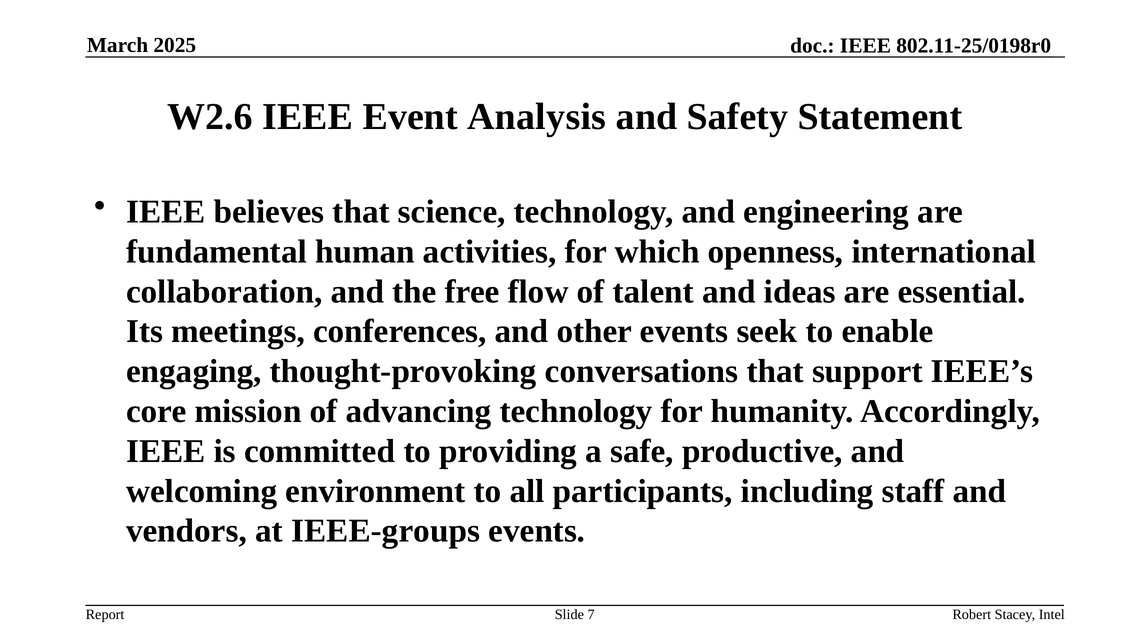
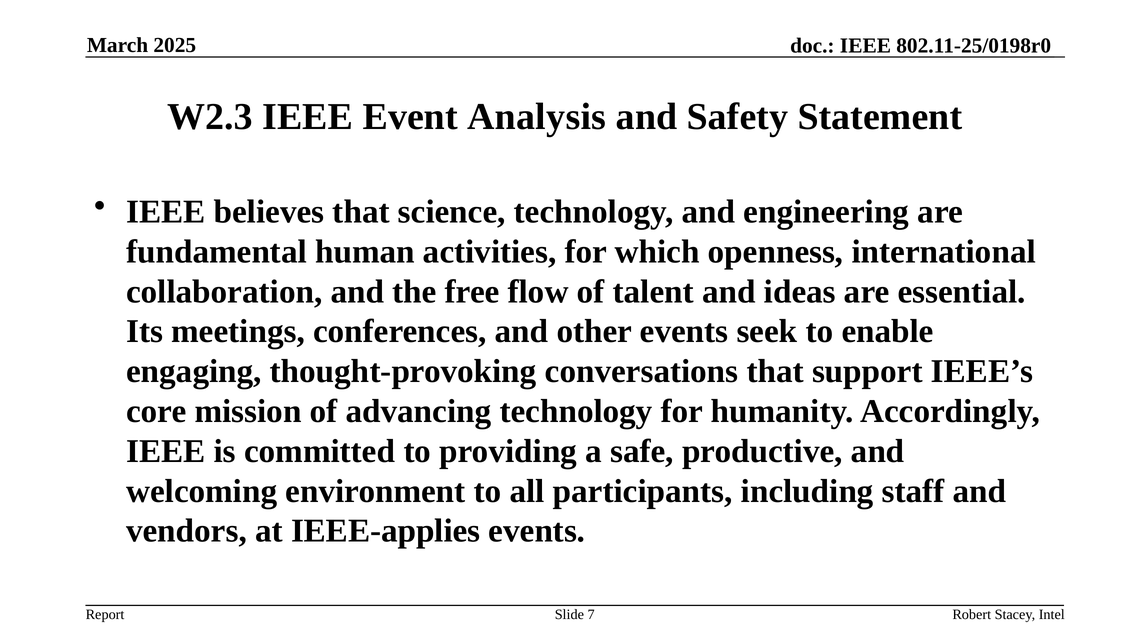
W2.6: W2.6 -> W2.3 (210, 117)
IEEE-groups: IEEE-groups -> IEEE-applies (386, 531)
